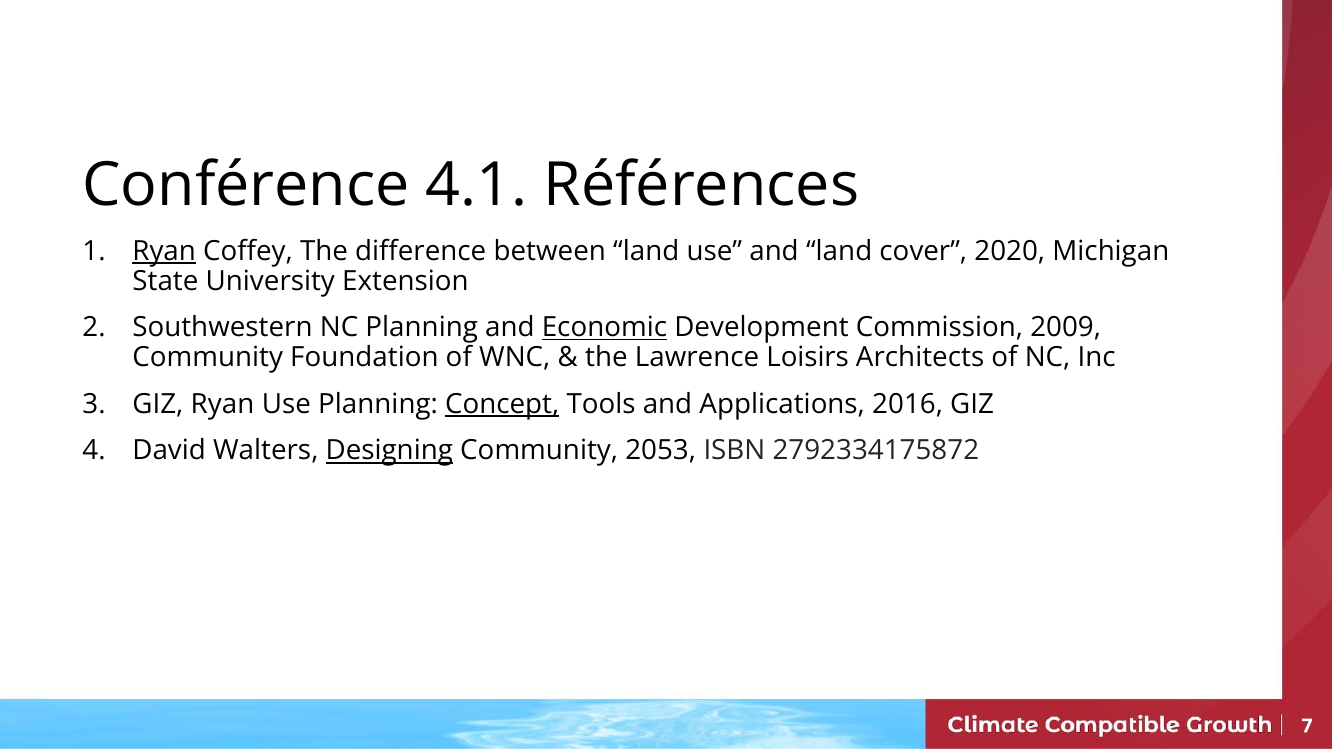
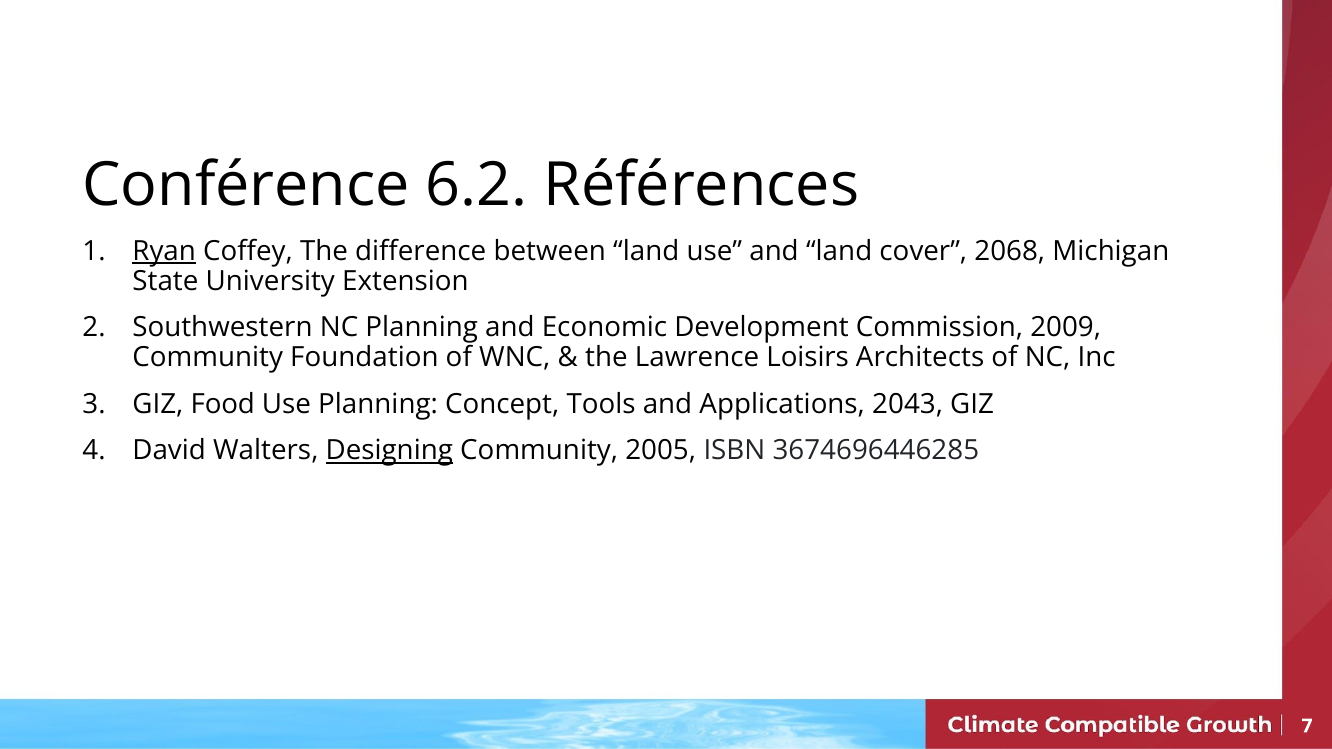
4.1: 4.1 -> 6.2 (477, 185)
2020: 2020 -> 2068 (1010, 251)
Economic underline: present -> none (604, 328)
GIZ Ryan: Ryan -> Food (223, 404)
Concept underline: present -> none (502, 404)
2016: 2016 -> 2043 (908, 404)
2053: 2053 -> 2005 (661, 451)
2792334175872: 2792334175872 -> 3674696446285 (876, 451)
